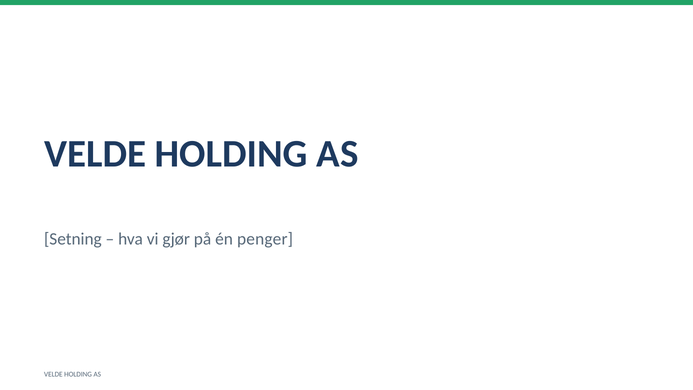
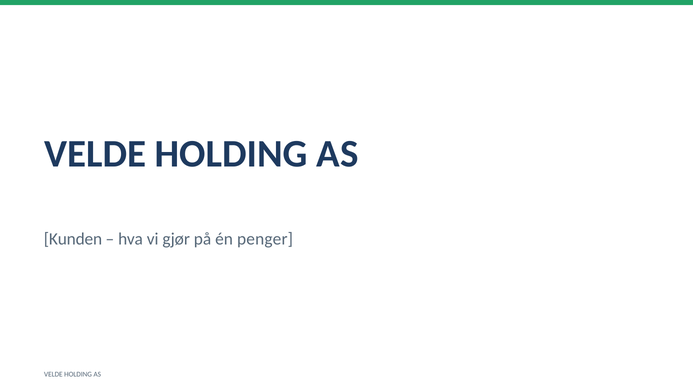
Setning: Setning -> Kunden (73, 239)
